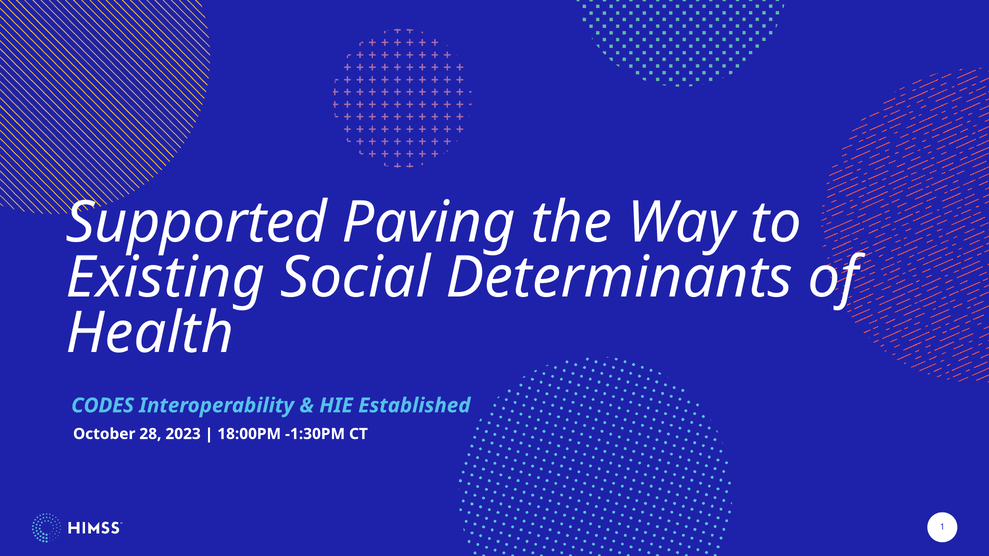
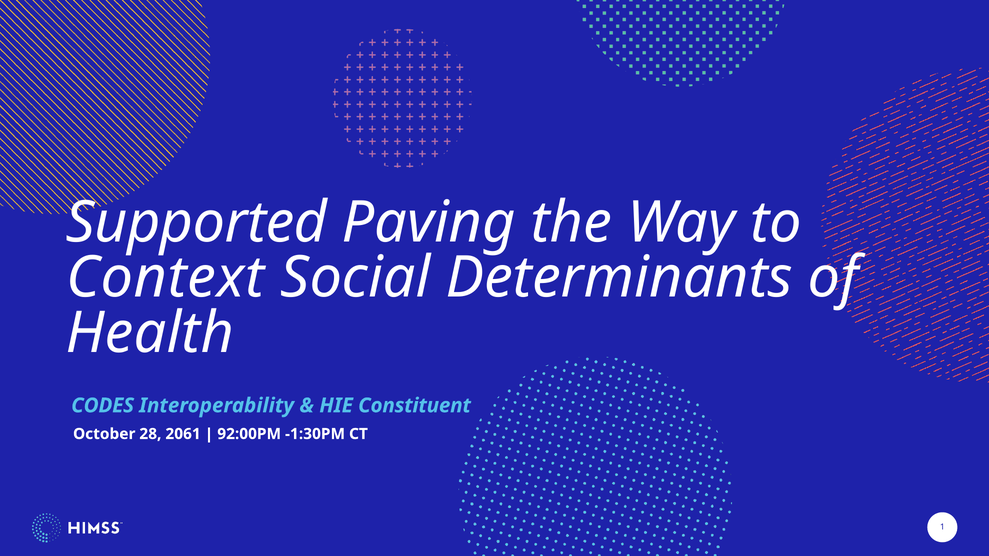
Existing: Existing -> Context (165, 278)
Established: Established -> Constituent (414, 406)
2023: 2023 -> 2061 (183, 434)
18:00PM: 18:00PM -> 92:00PM (249, 434)
